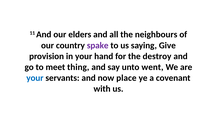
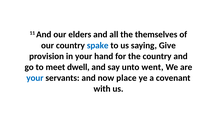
neighbours: neighbours -> themselves (156, 35)
spake colour: purple -> blue (98, 45)
the destroy: destroy -> country (157, 56)
thing: thing -> dwell (78, 67)
